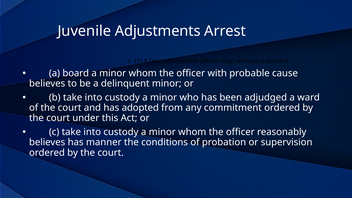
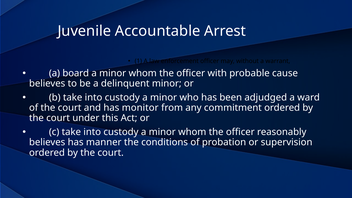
Adjustments: Adjustments -> Accountable (158, 31)
adopted: adopted -> monitor (140, 108)
